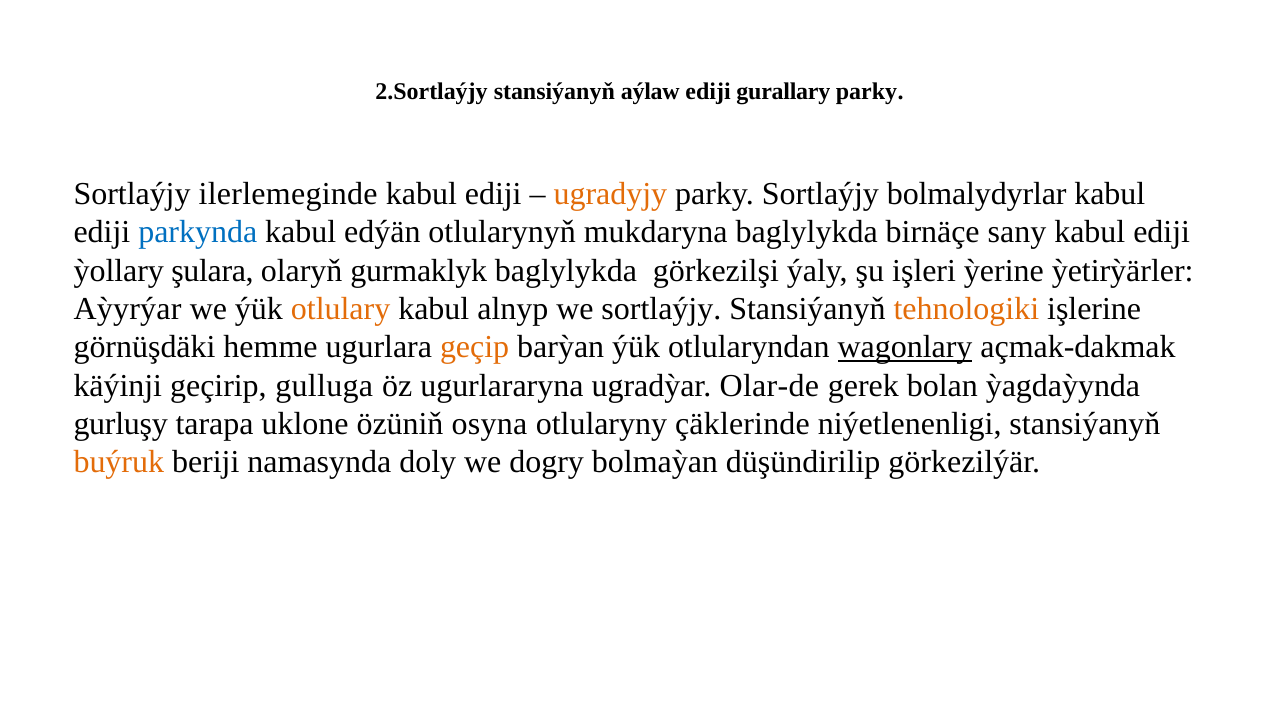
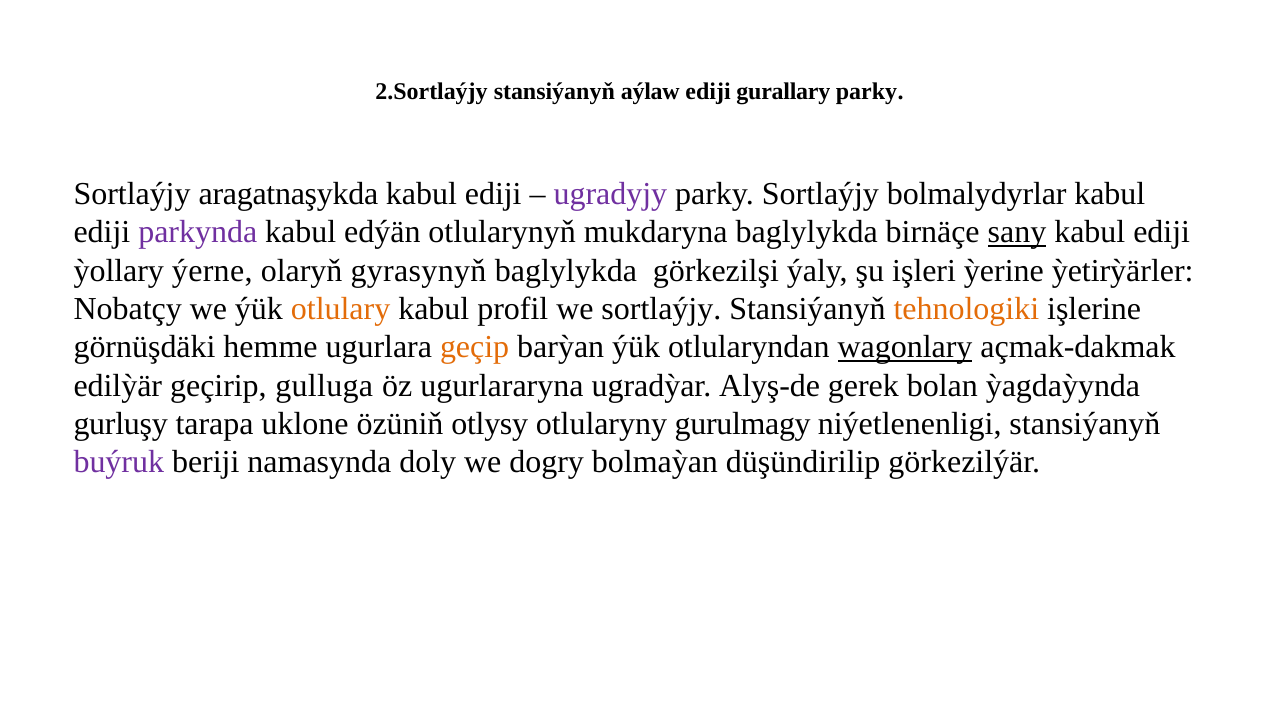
ilerlemeginde: ilerlemeginde -> aragatnaşykda (288, 194)
ugradyjy colour: orange -> purple (610, 194)
parkynda colour: blue -> purple (198, 232)
sany underline: none -> present (1017, 232)
şulara: şulara -> ýerne (212, 271)
gurmaklyk: gurmaklyk -> gyrasynyň (418, 271)
Aỳyrýar: Aỳyrýar -> Nobatçy (128, 309)
alnyp: alnyp -> profil (513, 309)
käýinji: käýinji -> edilỳär (118, 386)
Olar-de: Olar-de -> Alyş-de (770, 386)
osyna: osyna -> otlysy (490, 424)
çäklerinde: çäklerinde -> gurulmagy (743, 424)
buýruk colour: orange -> purple (119, 463)
